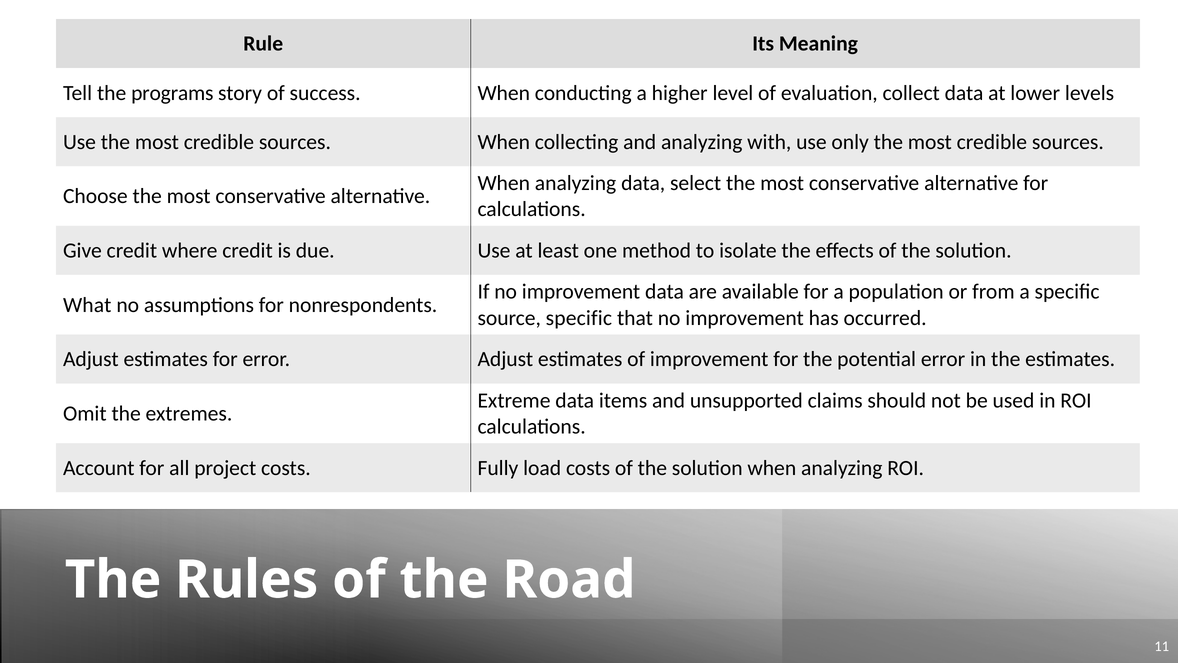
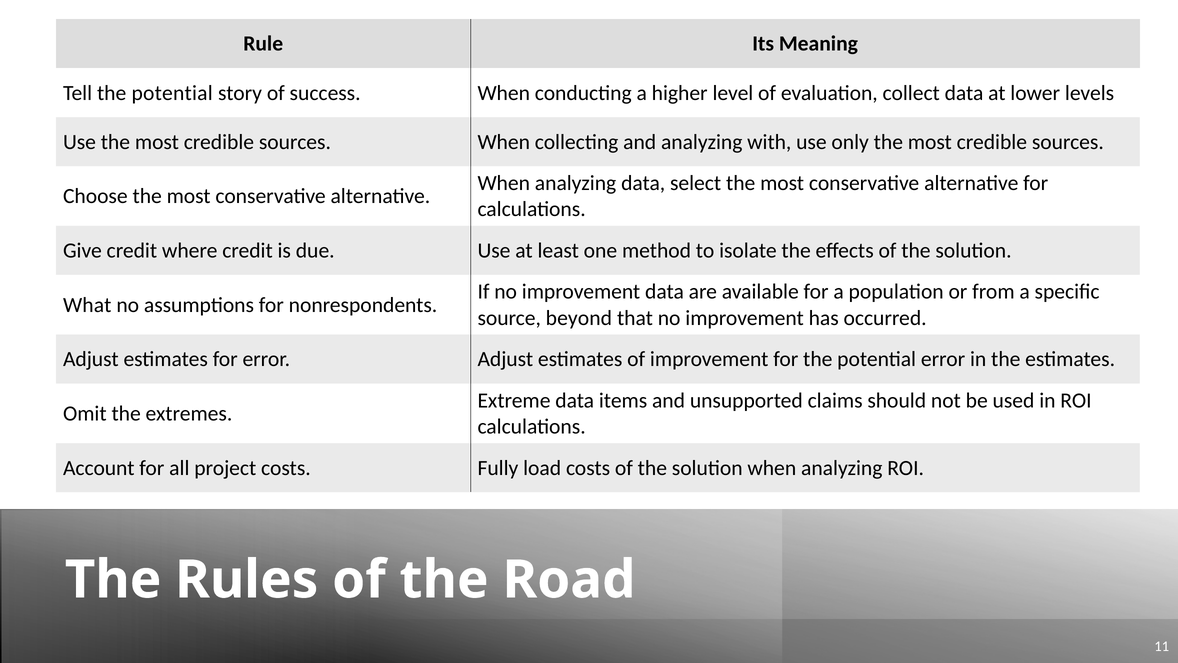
Tell the programs: programs -> potential (172, 93)
source specific: specific -> beyond (579, 318)
